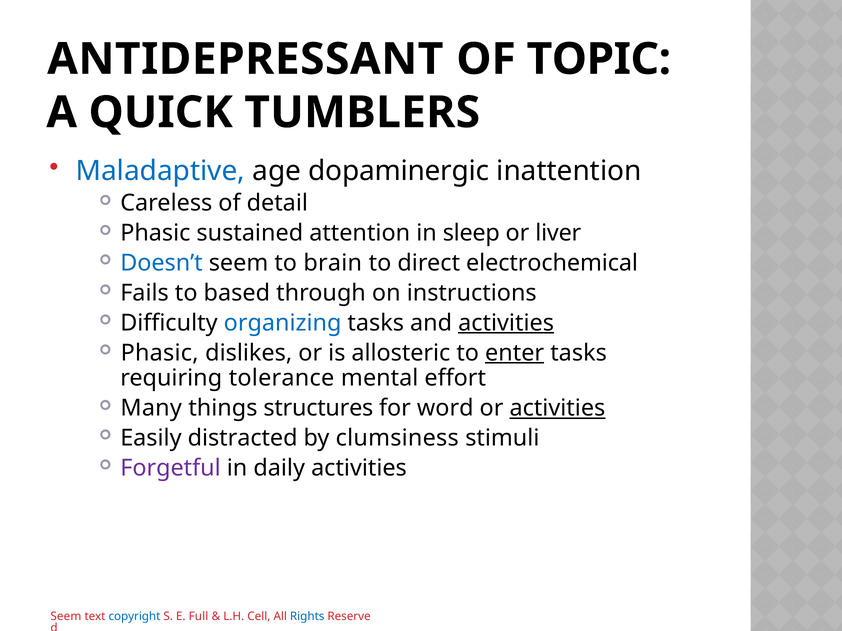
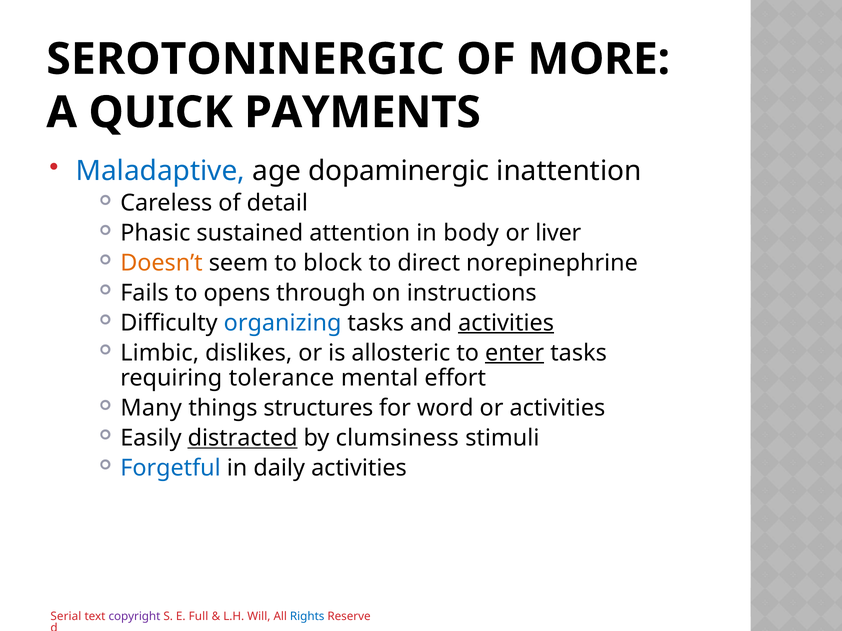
ANTIDEPRESSANT: ANTIDEPRESSANT -> SEROTONINERGIC (245, 59)
TOPIC: TOPIC -> MORE (599, 59)
TUMBLERS: TUMBLERS -> PAYMENTS (363, 113)
sleep: sleep -> body (471, 233)
Doesn’t colour: blue -> orange (161, 263)
brain: brain -> block (333, 263)
electrochemical: electrochemical -> norepinephrine (552, 263)
based: based -> opens (237, 293)
Phasic: Phasic -> Limbic (160, 353)
activities underline: present -> none (557, 408)
distracted underline: none -> present (243, 438)
Forgetful colour: purple -> blue (170, 468)
Seem: Seem -> Serial (66, 617)
copyright colour: blue -> purple (134, 617)
Cell: Cell -> Will (259, 617)
